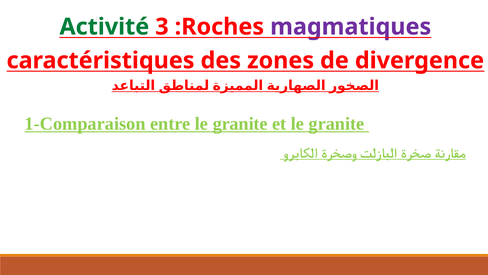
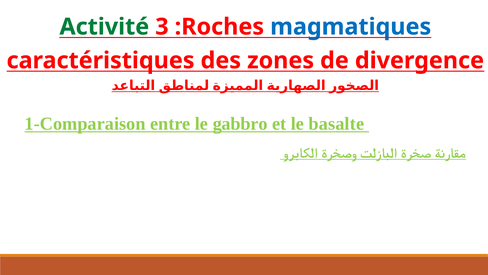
magmatiques colour: purple -> blue (351, 27)
entre le granite: granite -> gabbro (240, 123)
et le granite: granite -> basalte (336, 123)
